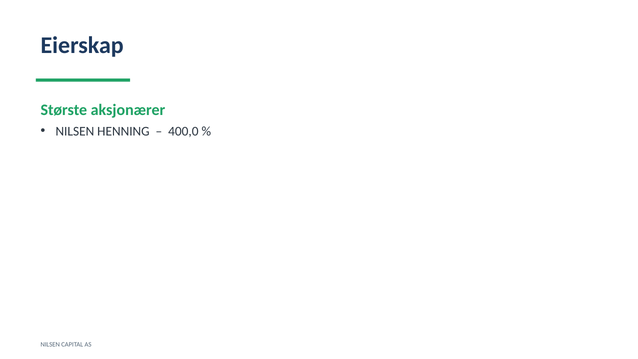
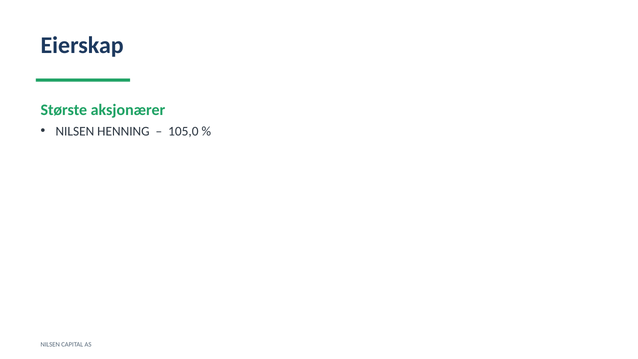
400,0: 400,0 -> 105,0 (183, 131)
